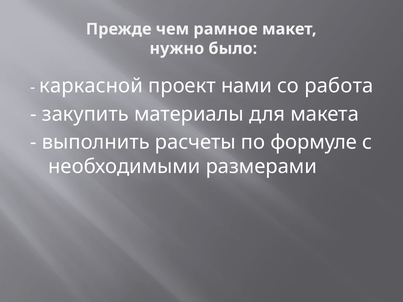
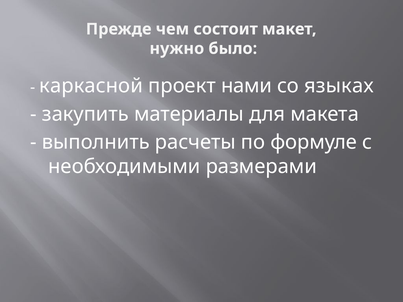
рамное: рамное -> состоит (226, 29)
работа: работа -> языках (339, 86)
